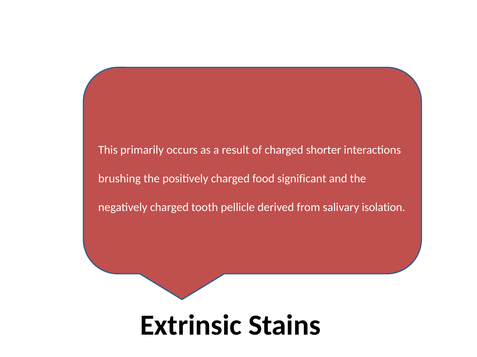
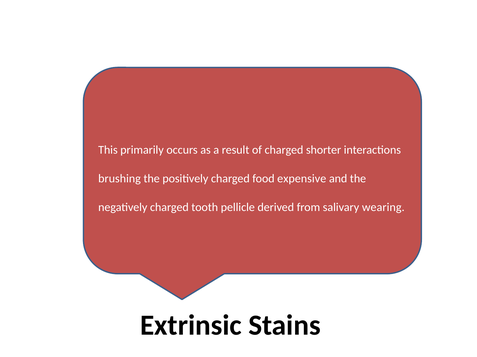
significant: significant -> expensive (302, 179)
isolation: isolation -> wearing (383, 208)
